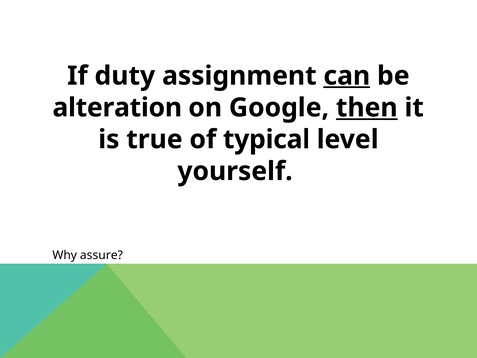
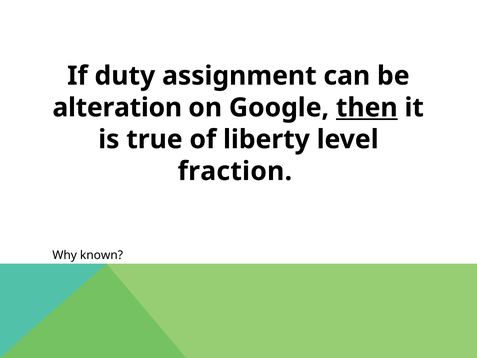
can underline: present -> none (347, 76)
typical: typical -> liberty (266, 139)
yourself: yourself -> fraction (235, 171)
assure: assure -> known (101, 255)
